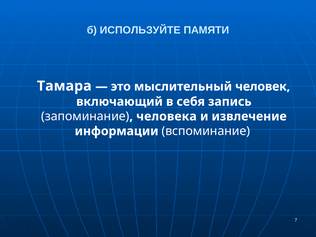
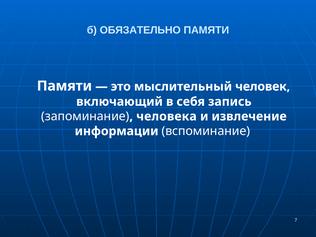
ИСПОЛЬЗУЙТЕ: ИСПОЛЬЗУЙТЕ -> ОБЯЗАТЕЛЬНО (140, 30)
Тамара: Тамара -> Памяти (64, 86)
